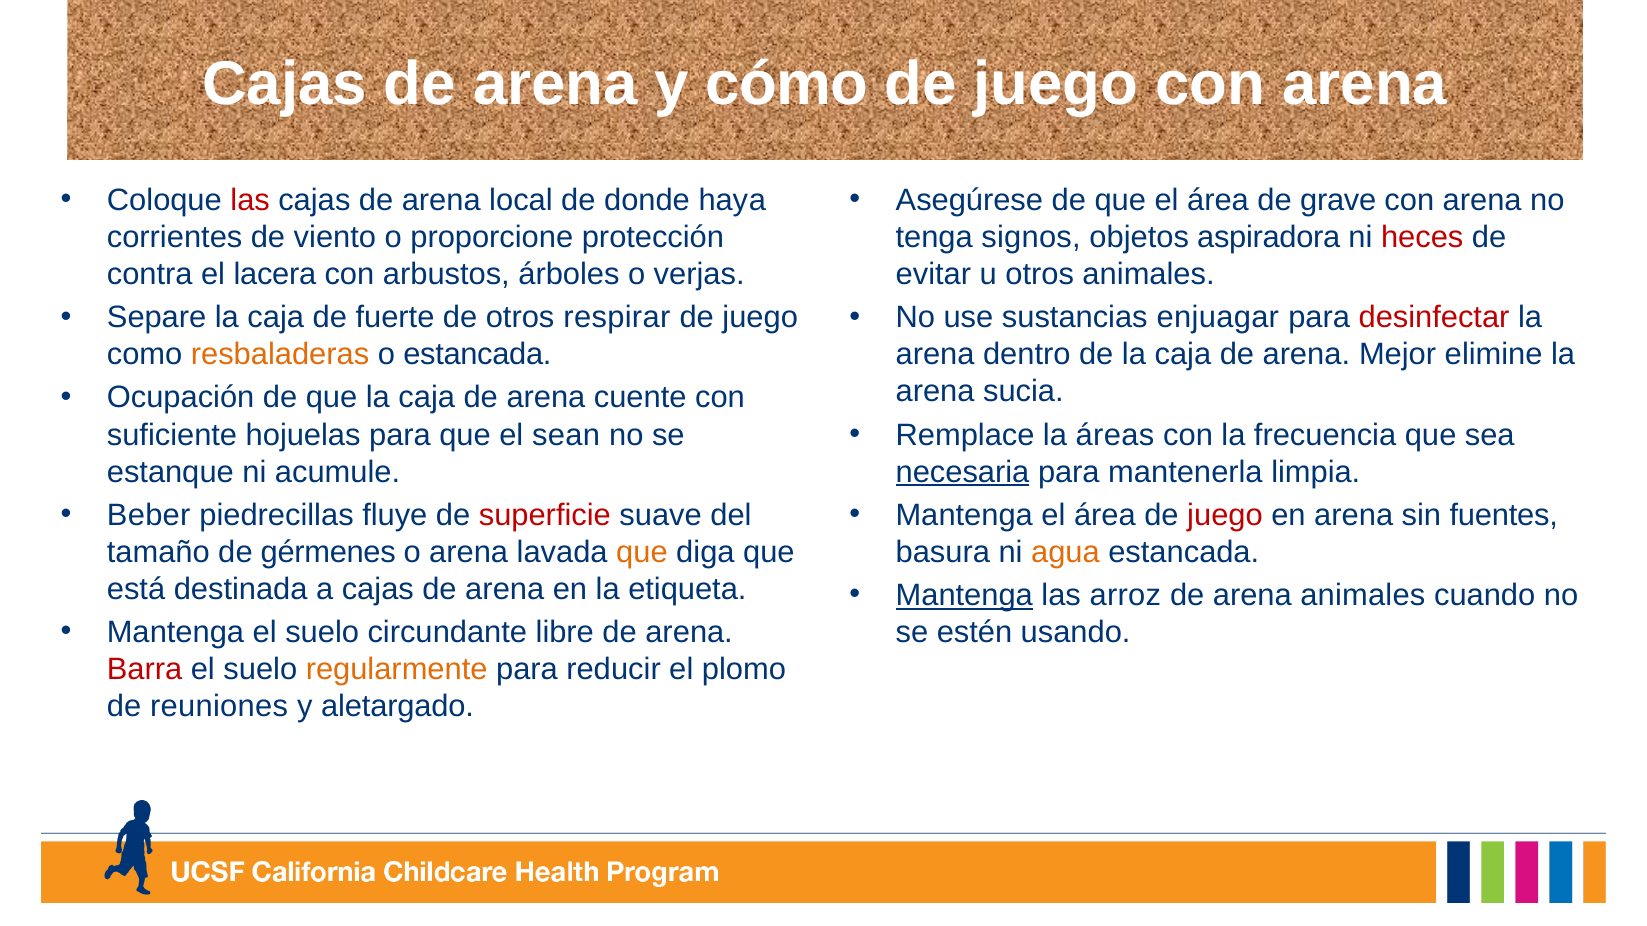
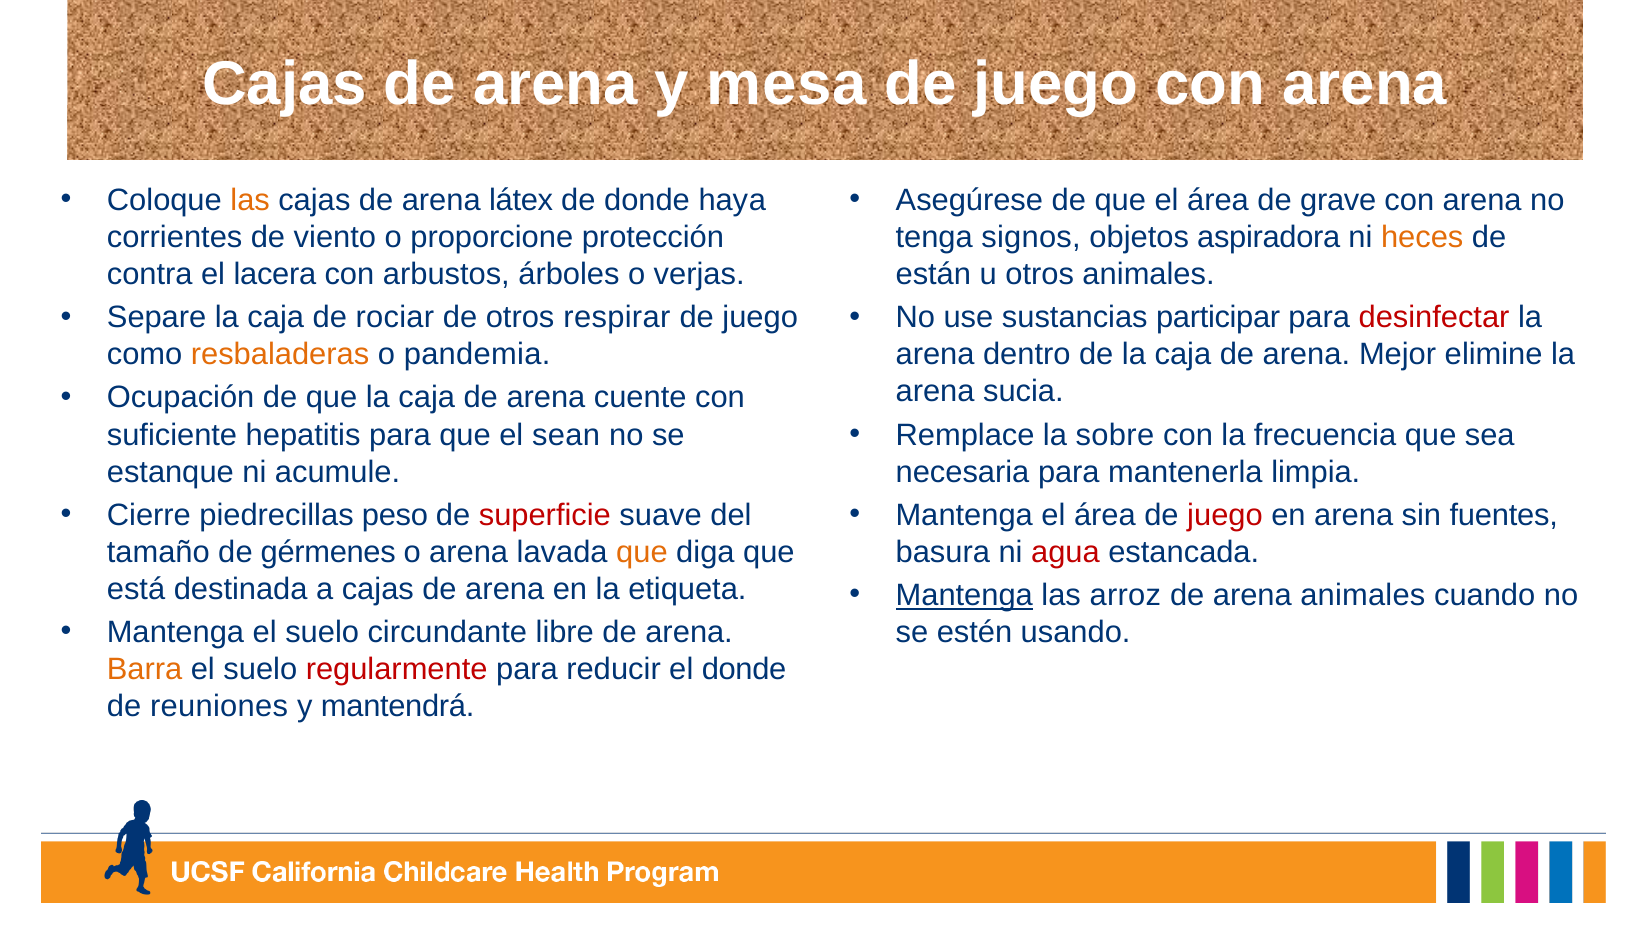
cómo: cómo -> mesa (787, 84)
las colour: red -> orange (250, 200)
local: local -> látex (521, 200)
heces colour: red -> orange (1422, 237)
evitar: evitar -> están (933, 274)
fuerte: fuerte -> rociar (395, 318)
enjuagar: enjuagar -> participar (1218, 318)
o estancada: estancada -> pandemia (477, 355)
áreas: áreas -> sobre (1115, 435)
hojuelas: hojuelas -> hepatitis (303, 435)
necesaria underline: present -> none (963, 472)
Beber: Beber -> Cierre (149, 515)
fluye: fluye -> peso (395, 515)
agua colour: orange -> red (1065, 552)
Barra colour: red -> orange (145, 670)
regularmente colour: orange -> red (397, 670)
el plomo: plomo -> donde (744, 670)
aletargado: aletargado -> mantendrá (398, 707)
